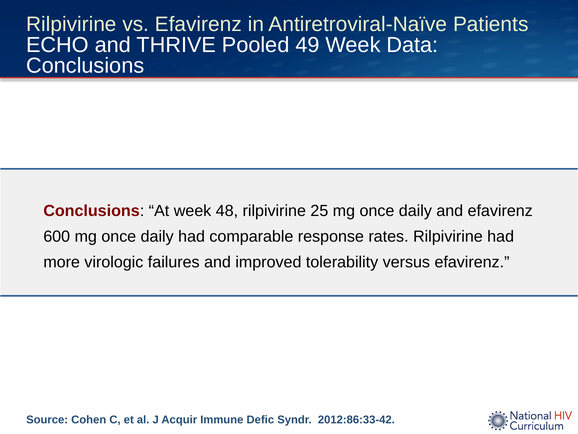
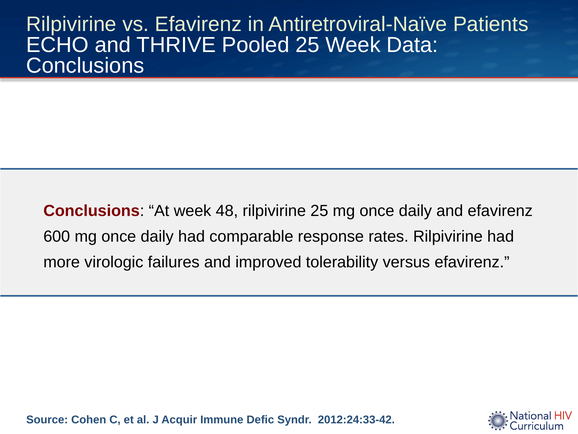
Pooled 49: 49 -> 25 (307, 45)
2012:86:33-42: 2012:86:33-42 -> 2012:24:33-42 (356, 419)
